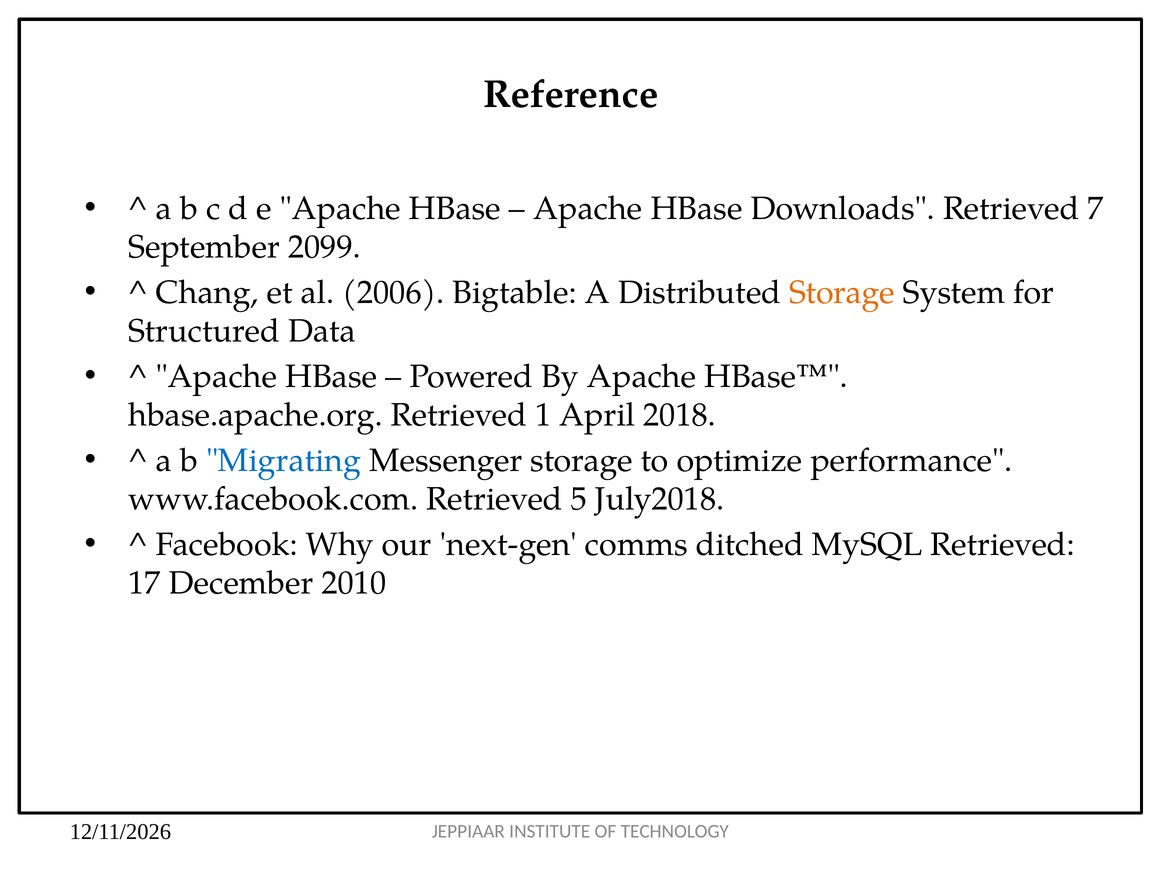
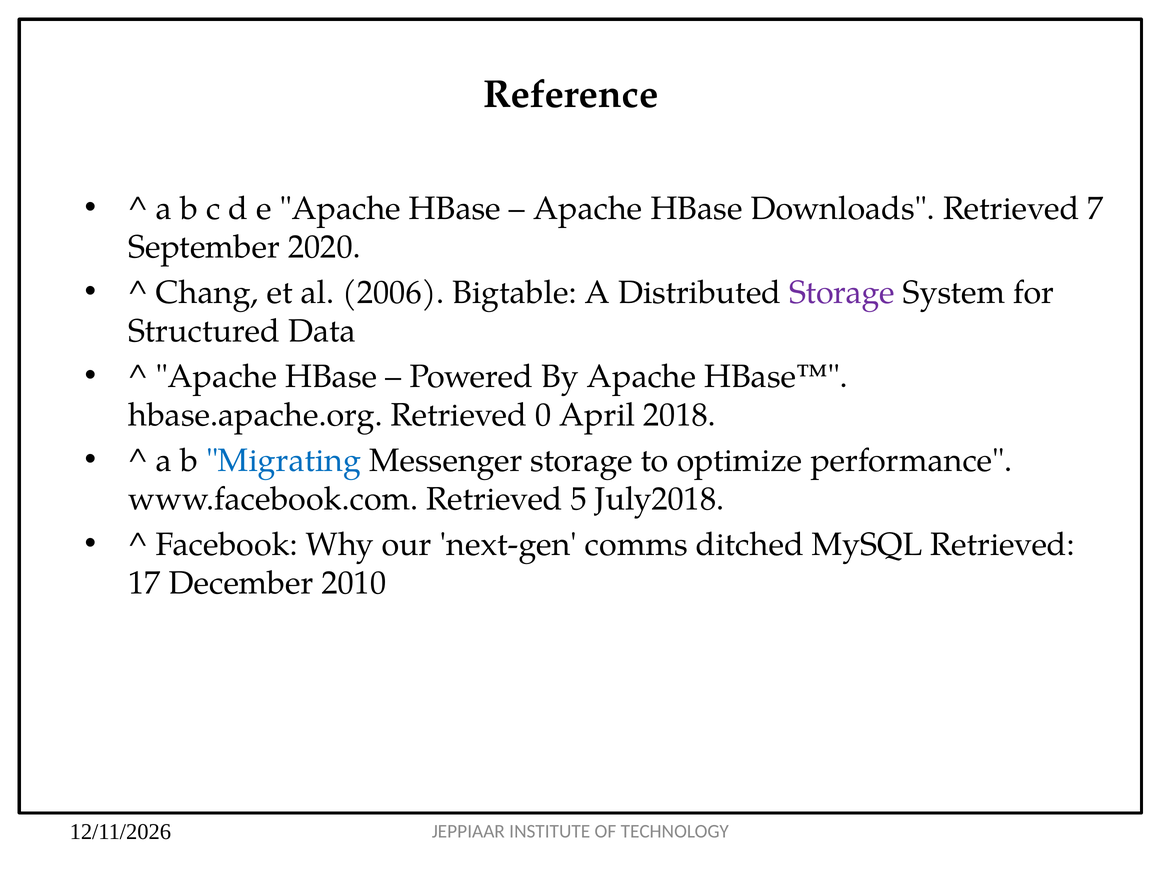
2099: 2099 -> 2020 (324, 247)
Storage colour: orange -> purple (842, 292)
1: 1 -> 0 (543, 415)
